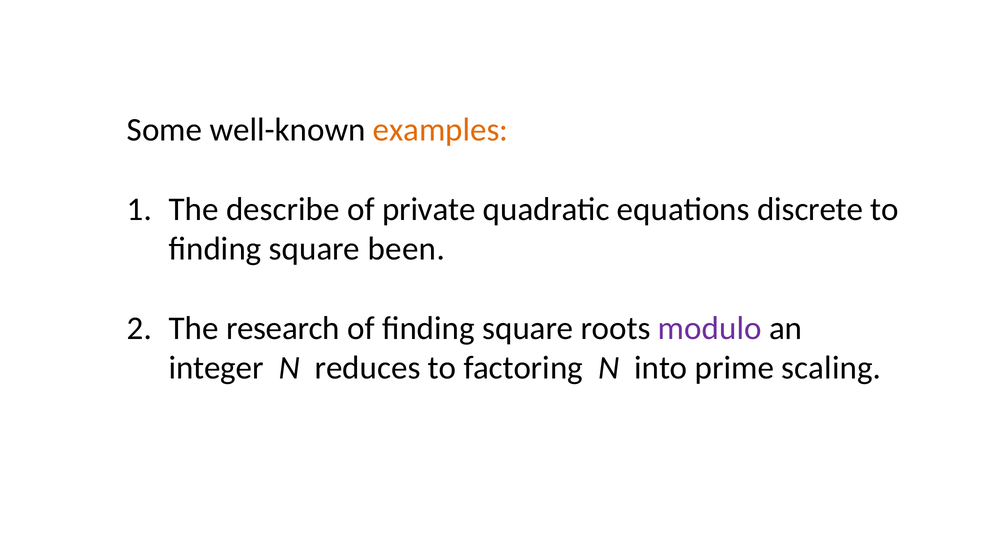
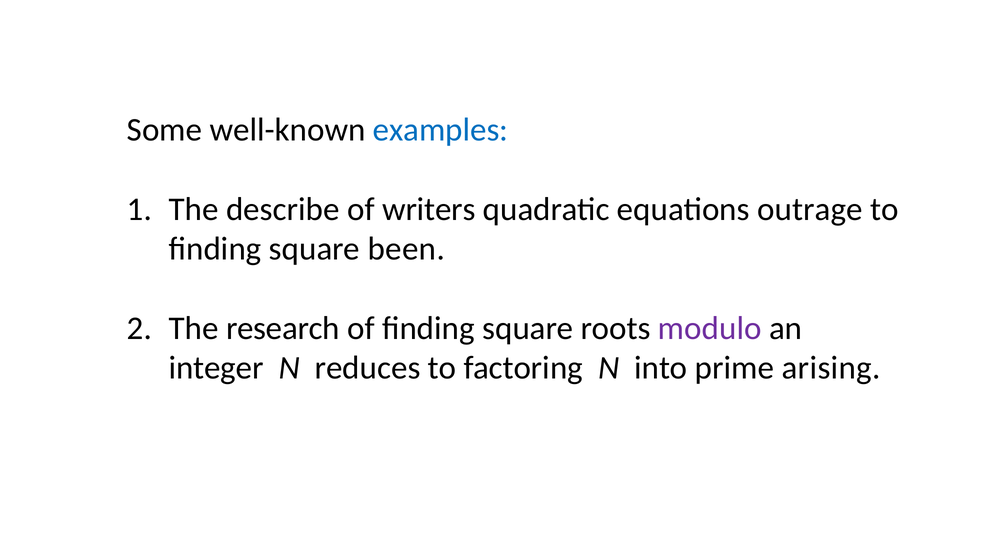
examples colour: orange -> blue (441, 130)
private: private -> writers (429, 209)
discrete: discrete -> outrage (810, 209)
scaling: scaling -> arising (831, 368)
